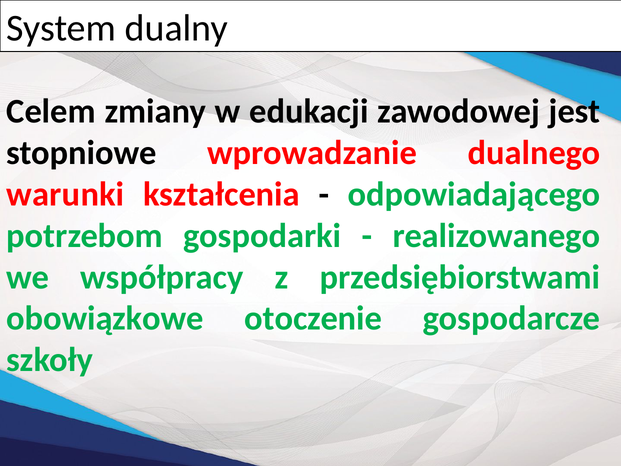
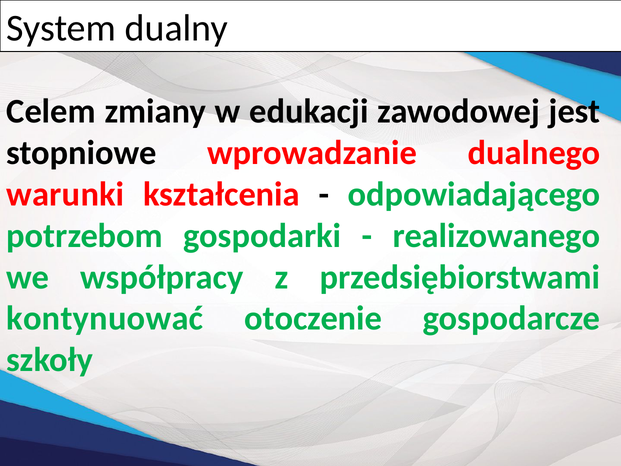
obowiązkowe: obowiązkowe -> kontynuować (105, 318)
